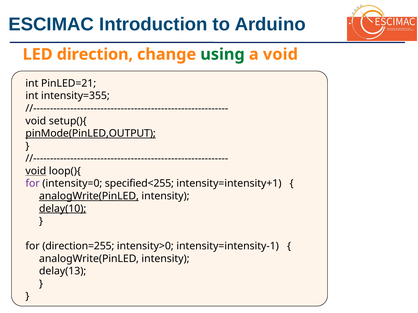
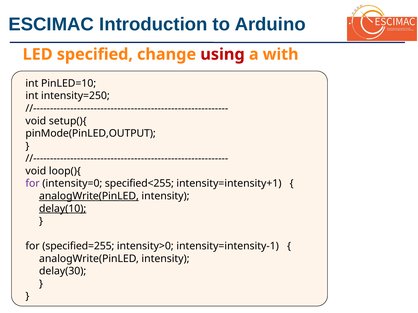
direction: direction -> specified (95, 54)
using colour: green -> red (223, 54)
a void: void -> with (281, 54)
PinLED=21: PinLED=21 -> PinLED=10 (69, 83)
intensity=355: intensity=355 -> intensity=250 (75, 96)
pinMode(PinLED,OUTPUT underline: present -> none (91, 134)
void underline: present -> none (36, 171)
direction=255: direction=255 -> specified=255 (78, 247)
delay(13: delay(13 -> delay(30 (63, 272)
